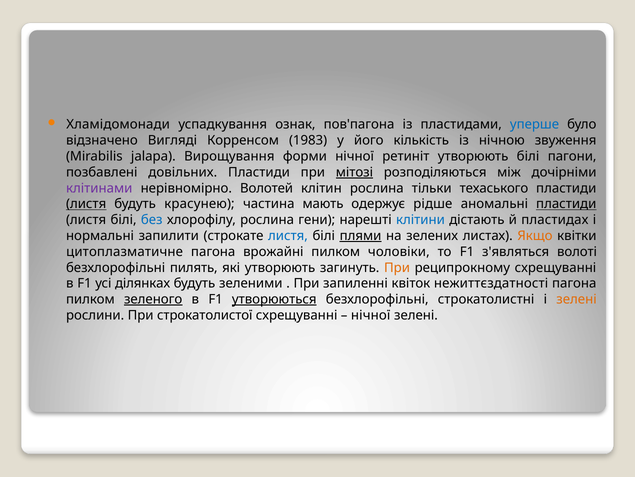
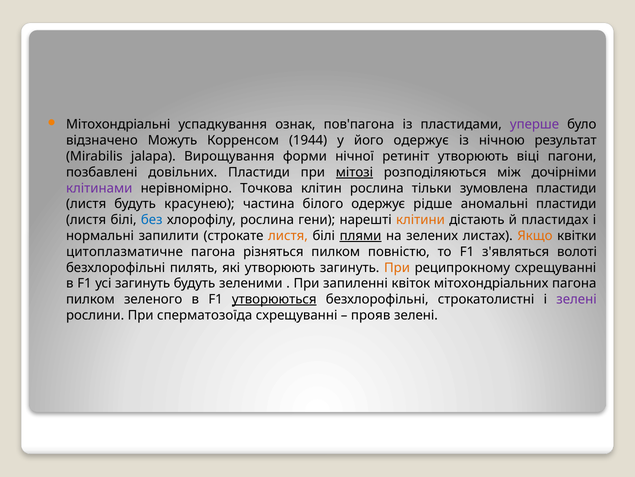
Хламідомонади: Хламідомонади -> Мітохондріальні (118, 124)
уперше colour: blue -> purple (534, 124)
Вигляді: Вигляді -> Можуть (173, 140)
1983: 1983 -> 1944 (308, 140)
його кількість: кількість -> одержує (421, 140)
звуження: звуження -> результат (566, 140)
утворюють білі: білі -> віці (528, 156)
Волотей: Волотей -> Точкова (267, 188)
техаського: техаського -> зумовлена (494, 188)
листя underline: present -> none (86, 204)
мають: мають -> білого (323, 204)
пластиди underline: present -> none (566, 204)
клітини colour: blue -> orange (420, 220)
листя colour: blue -> orange (288, 235)
врожайні: врожайні -> різняться (273, 251)
чоловіки: чоловіки -> повністю (399, 251)
усі ділянках: ділянках -> загинуть (143, 283)
нежиттєздатності: нежиттєздатності -> мітохондріальних (491, 283)
зеленого underline: present -> none (153, 299)
зелені colour: orange -> purple (577, 299)
строкатолистої: строкатолистої -> сперматозоїда (205, 315)
нічної: нічної -> прояв (371, 315)
